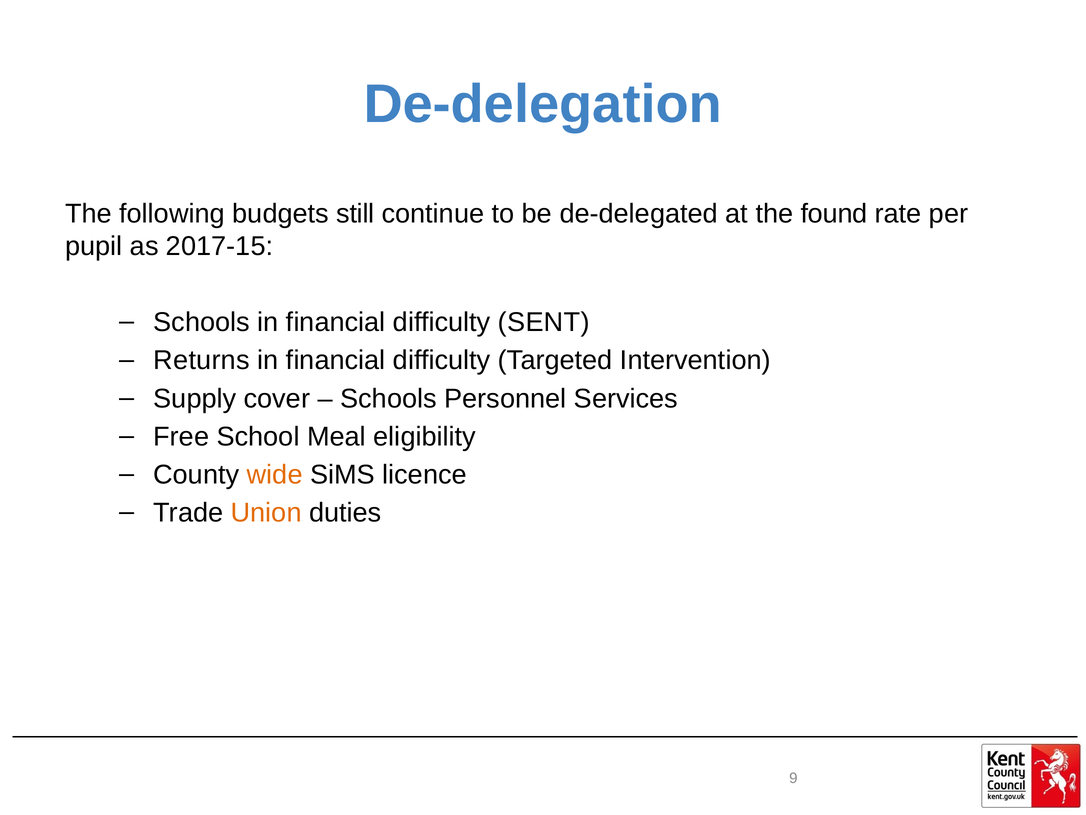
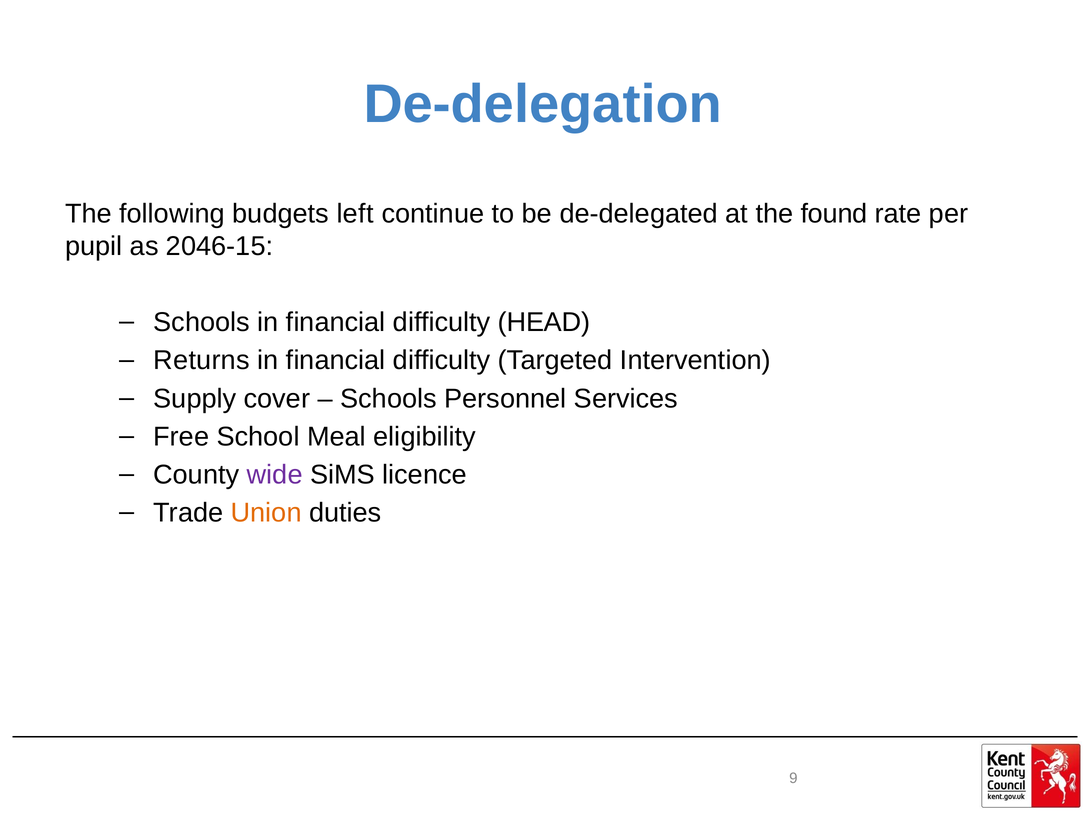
still: still -> left (355, 214)
2017-15: 2017-15 -> 2046-15 (220, 246)
SENT: SENT -> HEAD (544, 322)
wide colour: orange -> purple (275, 474)
